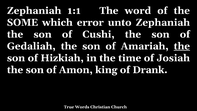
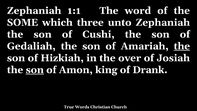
error: error -> three (90, 22)
time: time -> over (130, 58)
son underline: none -> present (35, 70)
